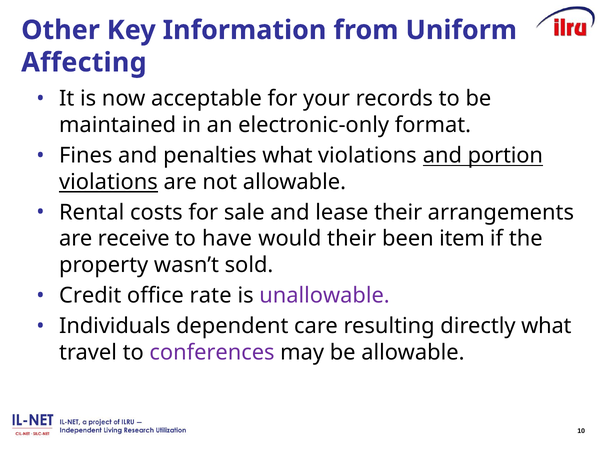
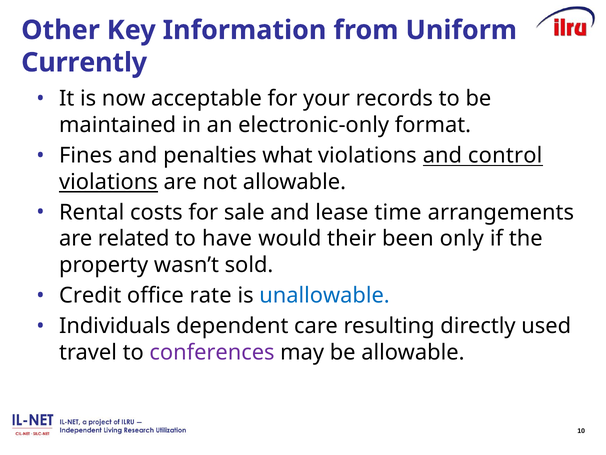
Affecting: Affecting -> Currently (84, 62)
portion: portion -> control (505, 155)
lease their: their -> time (398, 212)
receive: receive -> related (134, 238)
item: item -> only (462, 238)
unallowable colour: purple -> blue (325, 295)
directly what: what -> used (546, 326)
